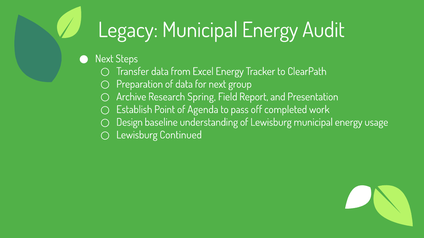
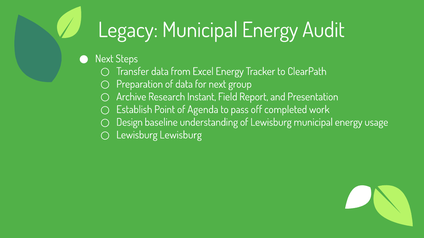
Spring: Spring -> Instant (202, 97)
Lewisburg Continued: Continued -> Lewisburg (181, 135)
